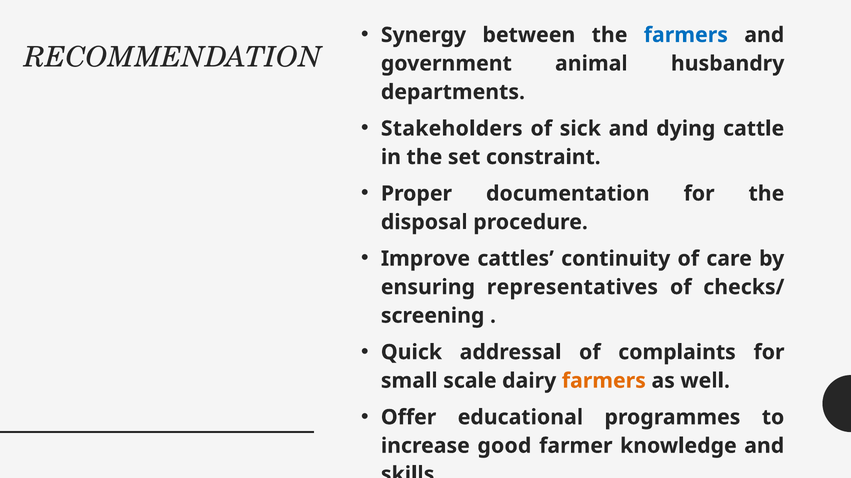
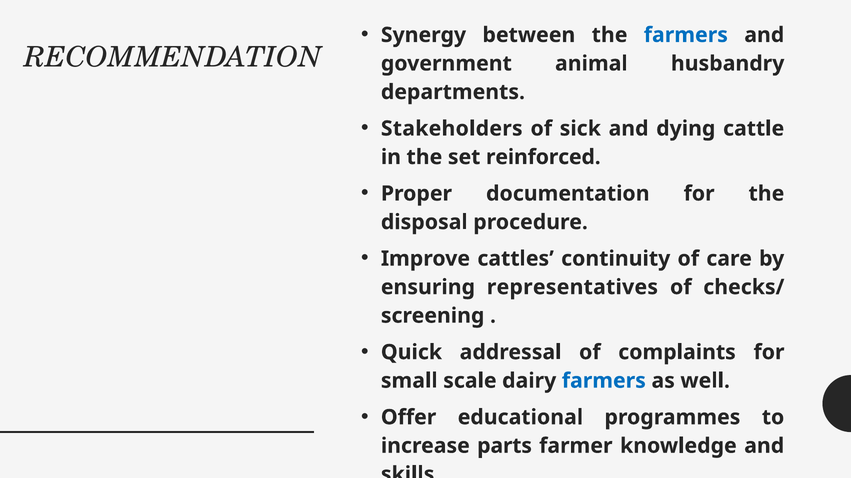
constraint: constraint -> reinforced (543, 157)
farmers colour: orange -> blue (604, 381)
good: good -> parts (505, 446)
